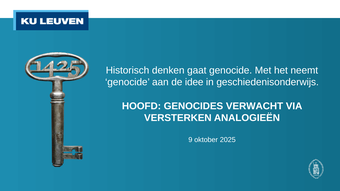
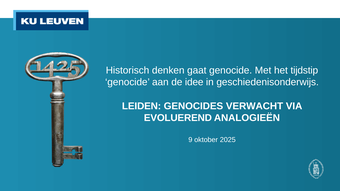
neemt: neemt -> tijdstip (304, 70)
HOOFD: HOOFD -> LEIDEN (142, 106)
VERSTERKEN: VERSTERKEN -> EVOLUEREND (178, 118)
